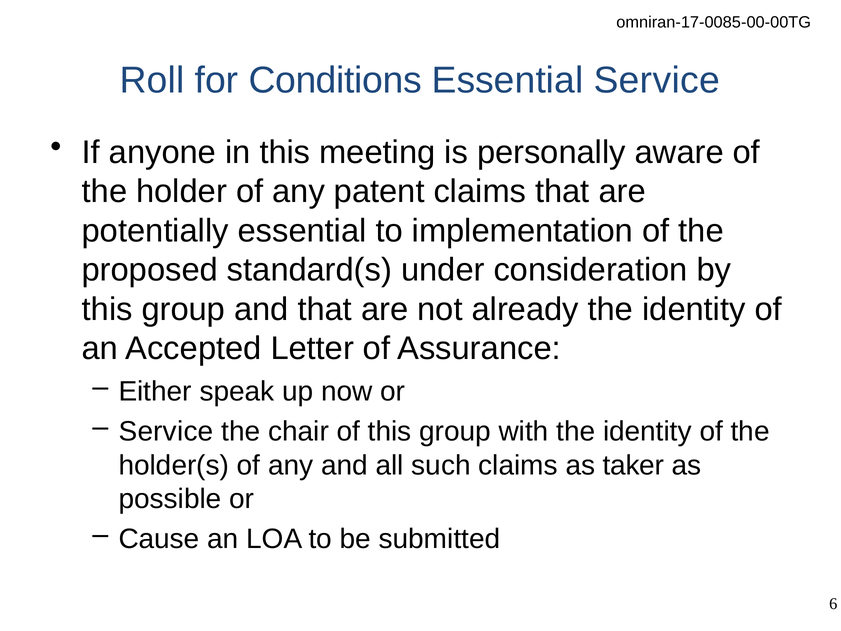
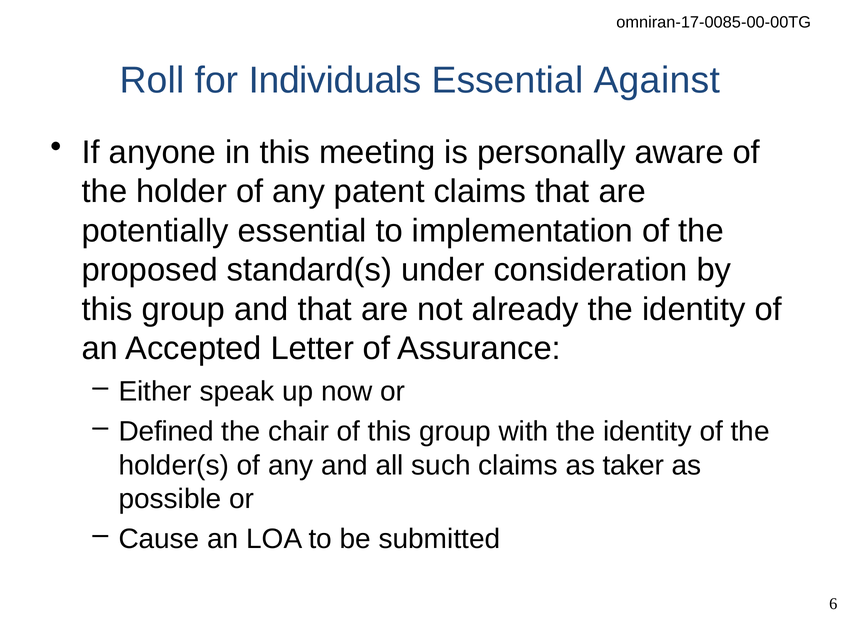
Conditions: Conditions -> Individuals (335, 80)
Essential Service: Service -> Against (657, 80)
Service: Service -> Defined (166, 431)
